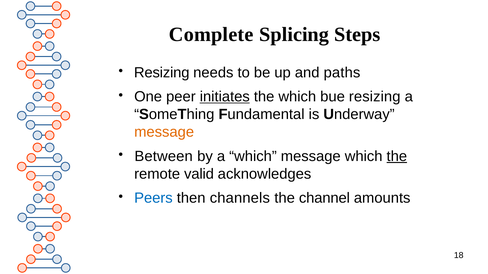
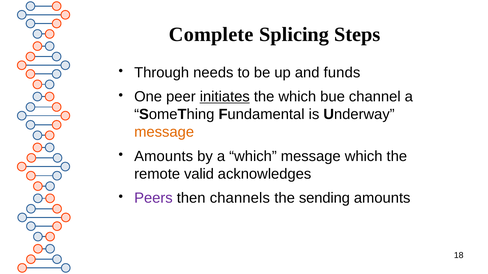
Resizing: Resizing -> Through (162, 73)
paths: paths -> funds (342, 73)
bue resizing: resizing -> channel (375, 97)
Between: Between -> Amounts (164, 156)
the underline: present -> none (397, 156)
Peers colour: blue -> purple (153, 198)
channel: channel -> sending (324, 198)
